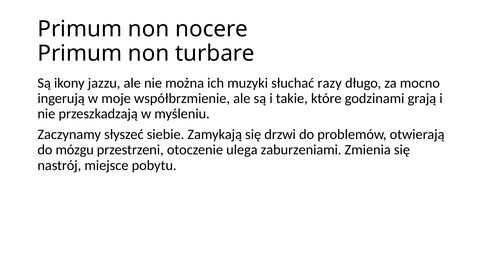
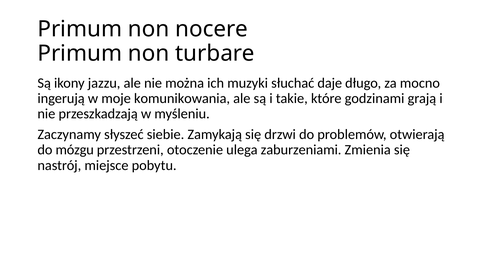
razy: razy -> daje (330, 83)
współbrzmienie: współbrzmienie -> komunikowania (182, 98)
